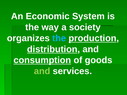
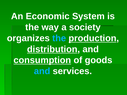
and colour: light green -> light blue (42, 71)
